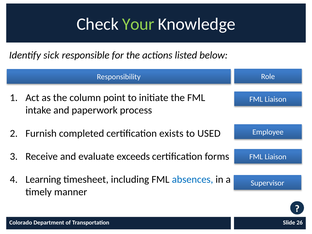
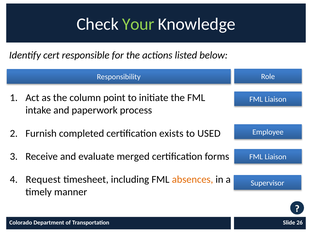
sick: sick -> cert (51, 55)
exceeds: exceeds -> merged (133, 156)
Learning: Learning -> Request (43, 179)
absences colour: blue -> orange (193, 179)
